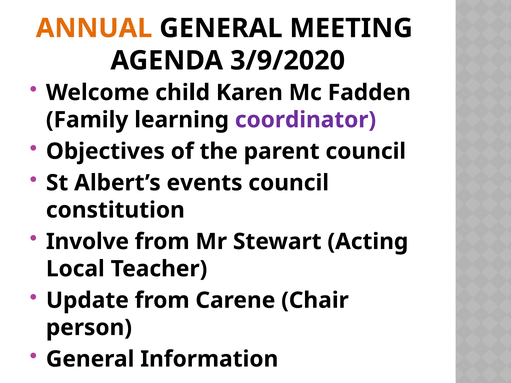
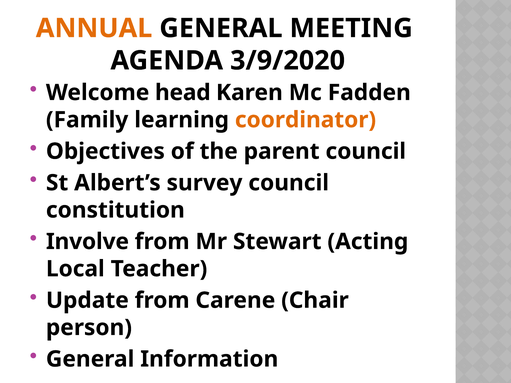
child: child -> head (183, 93)
coordinator colour: purple -> orange (305, 120)
events: events -> survey (204, 183)
